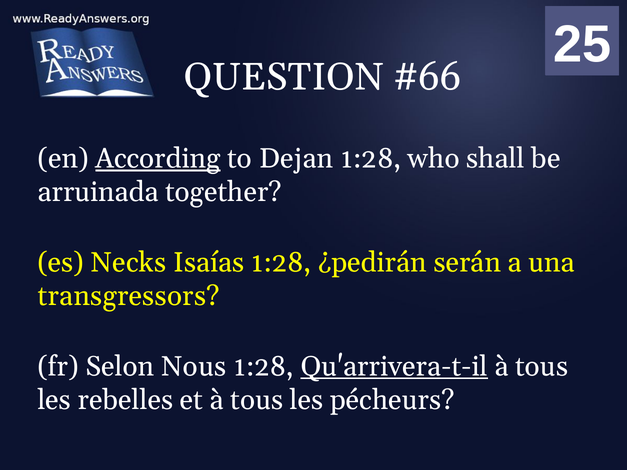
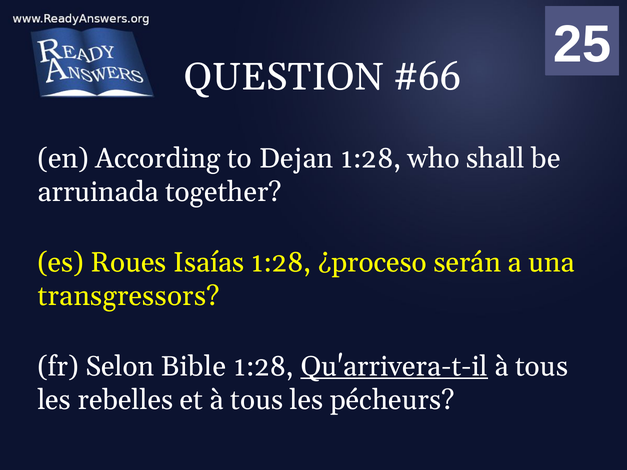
According underline: present -> none (158, 159)
Necks: Necks -> Roues (129, 263)
¿pedirán: ¿pedirán -> ¿proceso (373, 263)
Nous: Nous -> Bible (194, 367)
